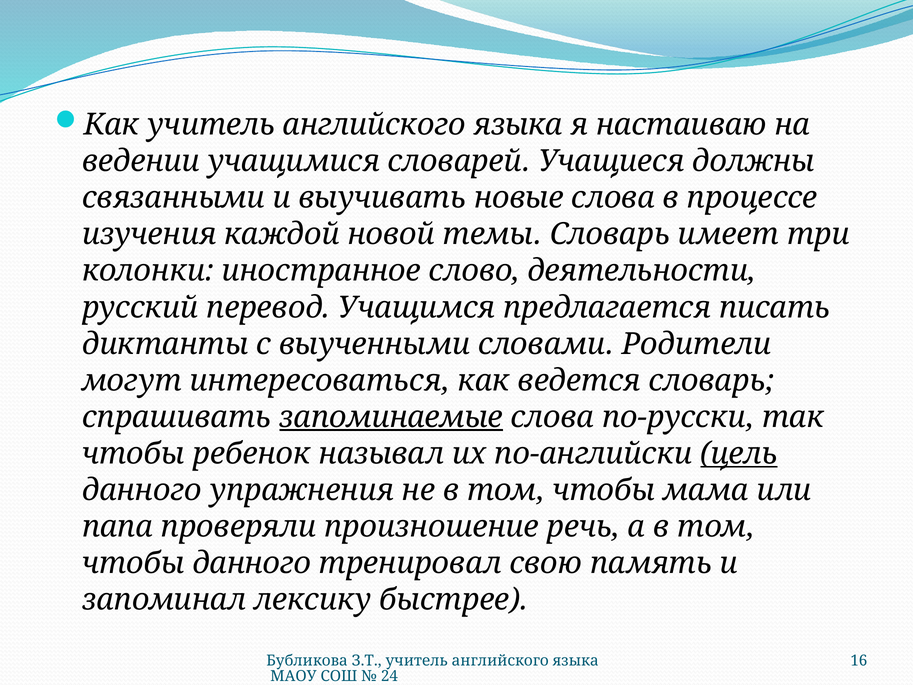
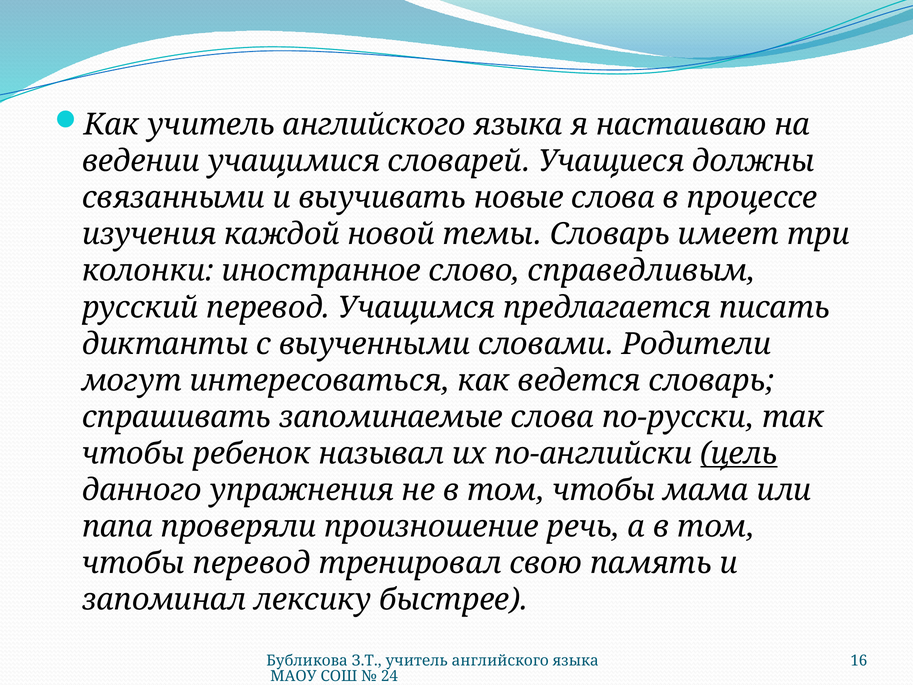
деятельности: деятельности -> справедливым (641, 271)
запоминаемые underline: present -> none (391, 417)
чтобы данного: данного -> перевод (252, 563)
